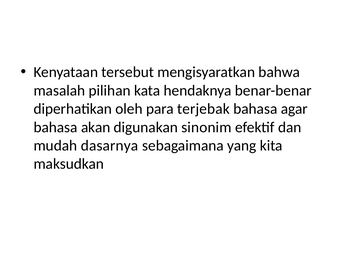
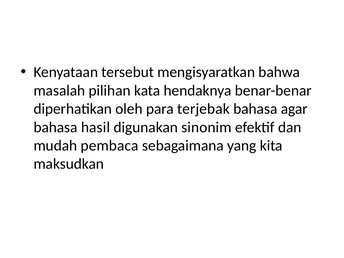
akan: akan -> hasil (96, 127)
dasarnya: dasarnya -> pembaca (110, 146)
